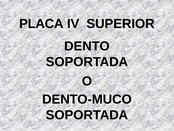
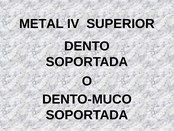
PLACA: PLACA -> METAL (41, 24)
